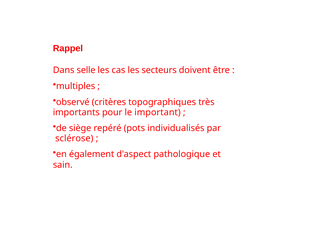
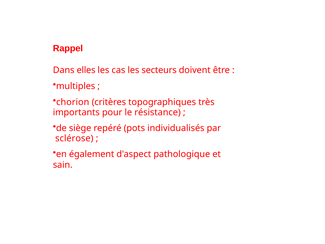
selle: selle -> elles (86, 70)
observé: observé -> chorion (73, 102)
important: important -> résistance (158, 112)
